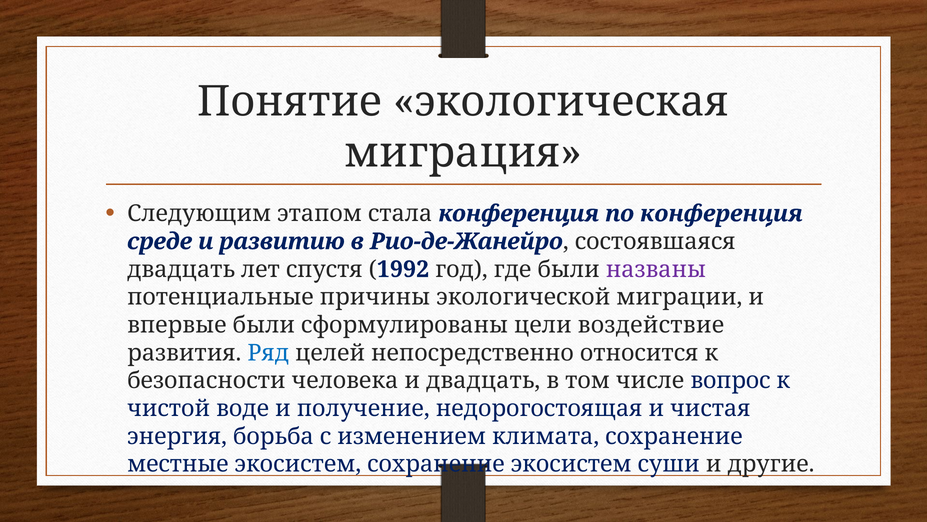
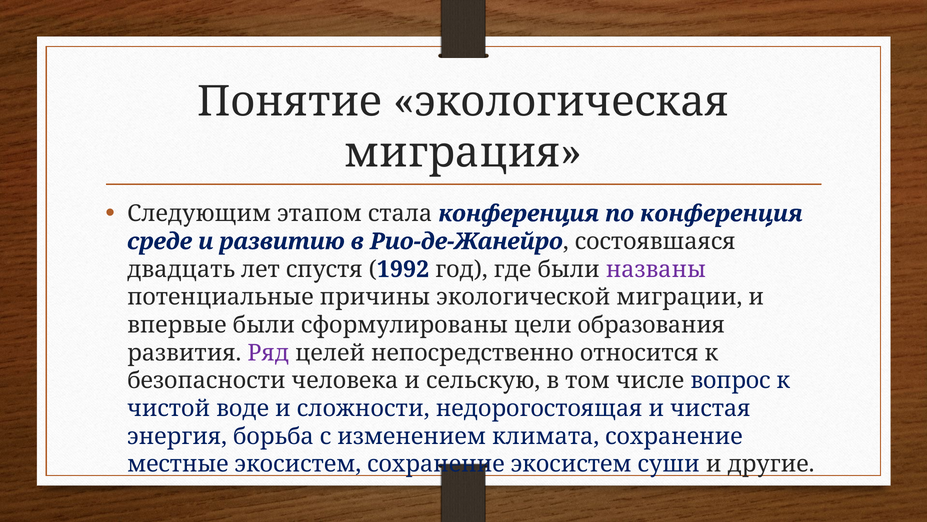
воздействие: воздействие -> образования (651, 325)
Ряд colour: blue -> purple (268, 352)
и двадцать: двадцать -> сельскую (483, 380)
получение: получение -> сложности (363, 408)
